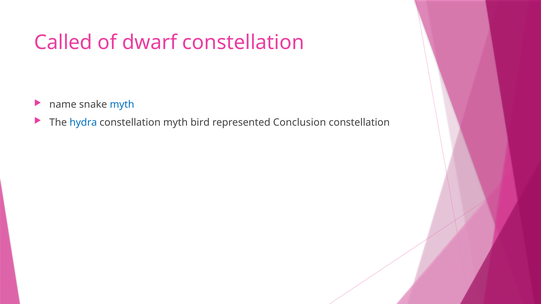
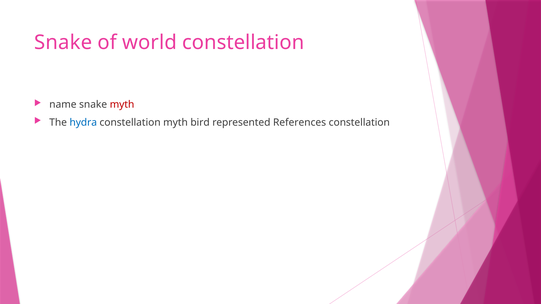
Called: Called -> Snake (63, 43)
dwarf: dwarf -> world (149, 43)
myth colour: blue -> red (122, 105)
Conclusion: Conclusion -> References (300, 123)
